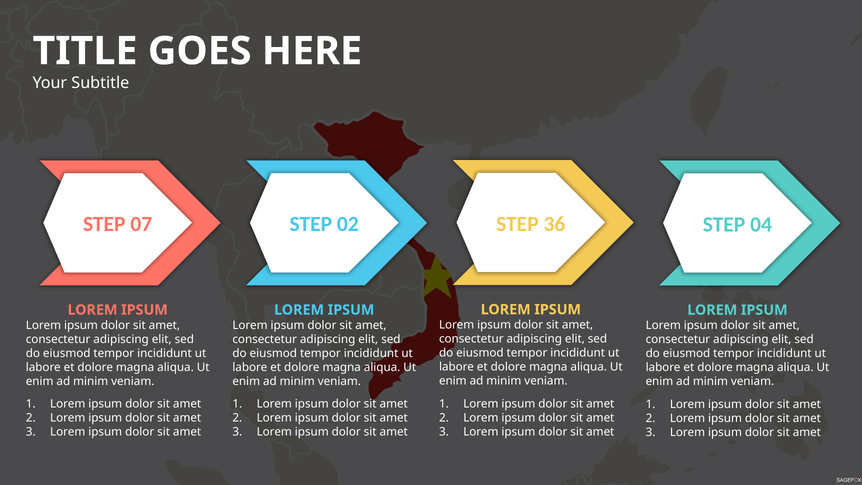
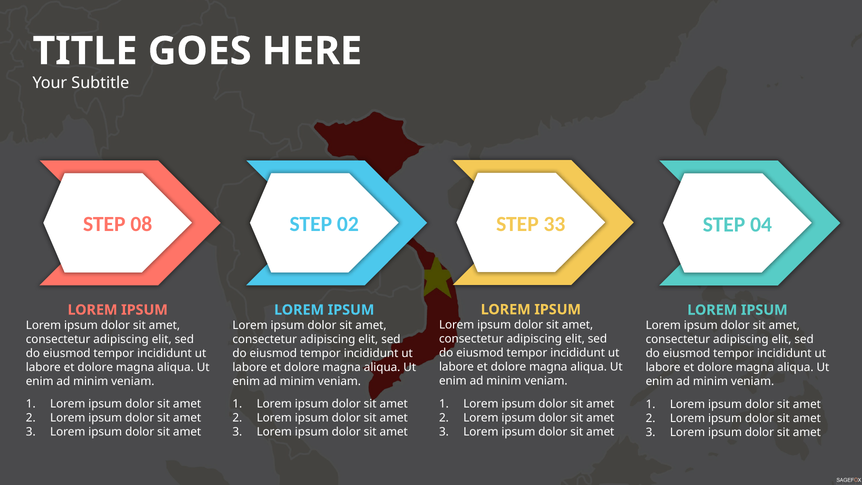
36: 36 -> 33 (554, 224)
07: 07 -> 08 (141, 224)
